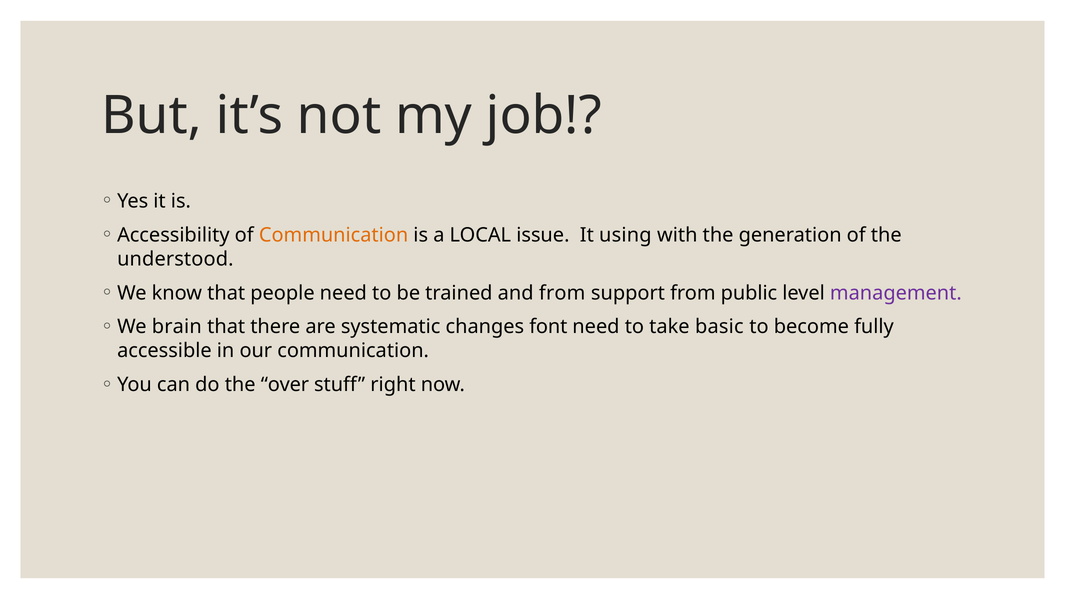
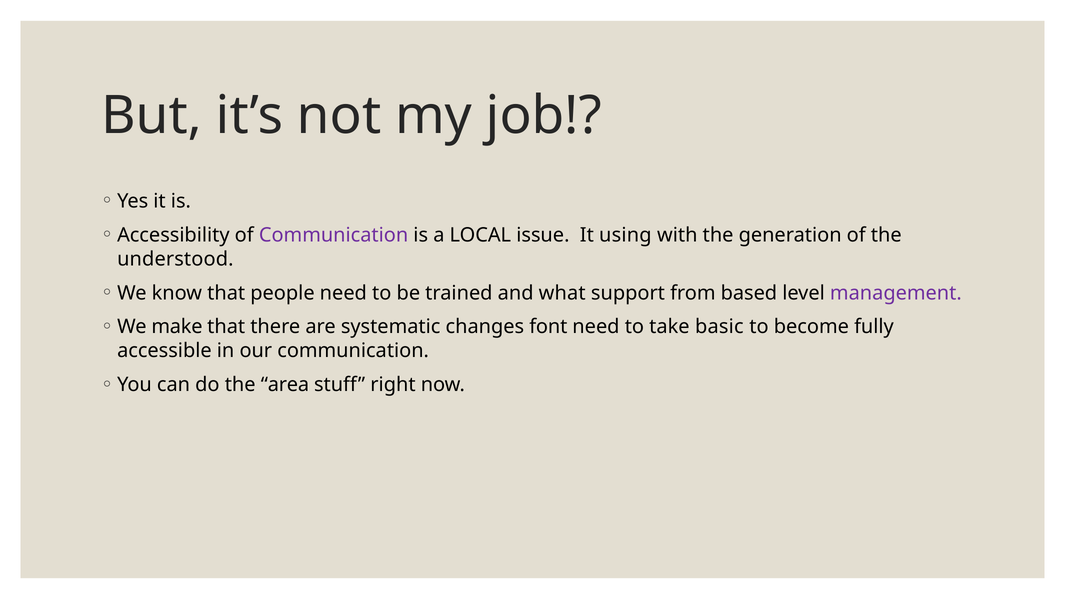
Communication colour: orange -> purple (334, 235)
and from: from -> what (562, 293)
public: public -> based (749, 293)
brain: brain -> make (177, 327)
over: over -> area (285, 385)
